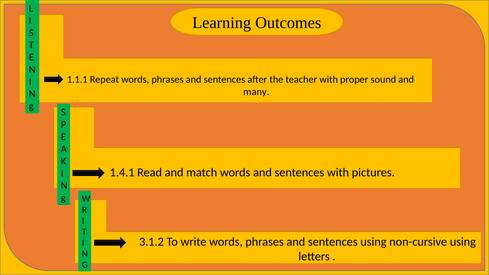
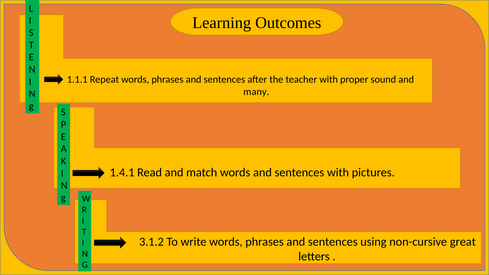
non-cursive using: using -> great (463, 242)
